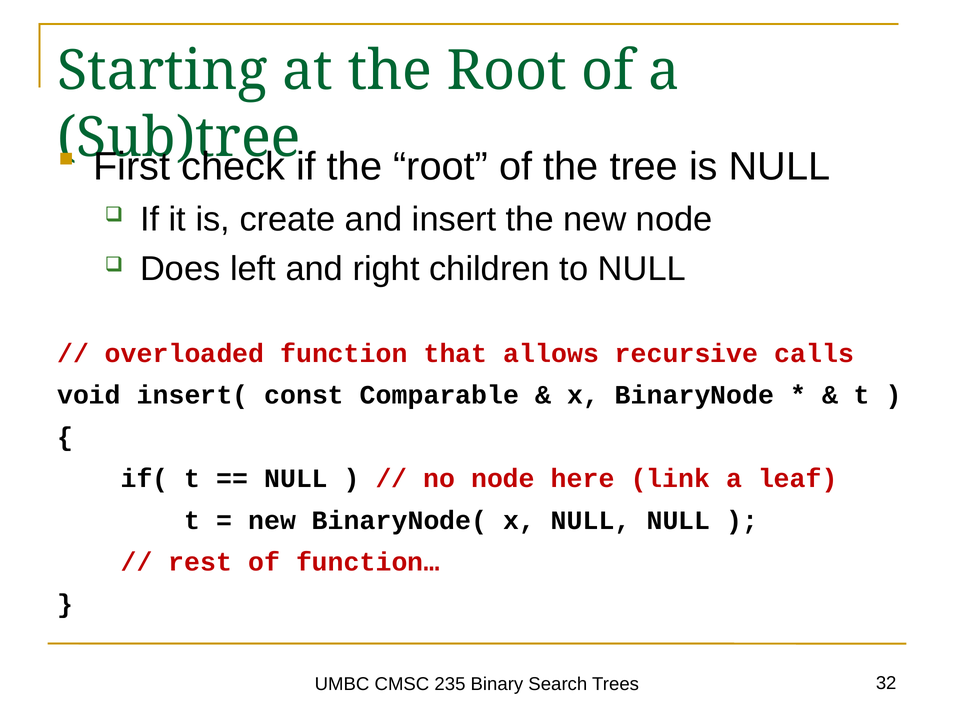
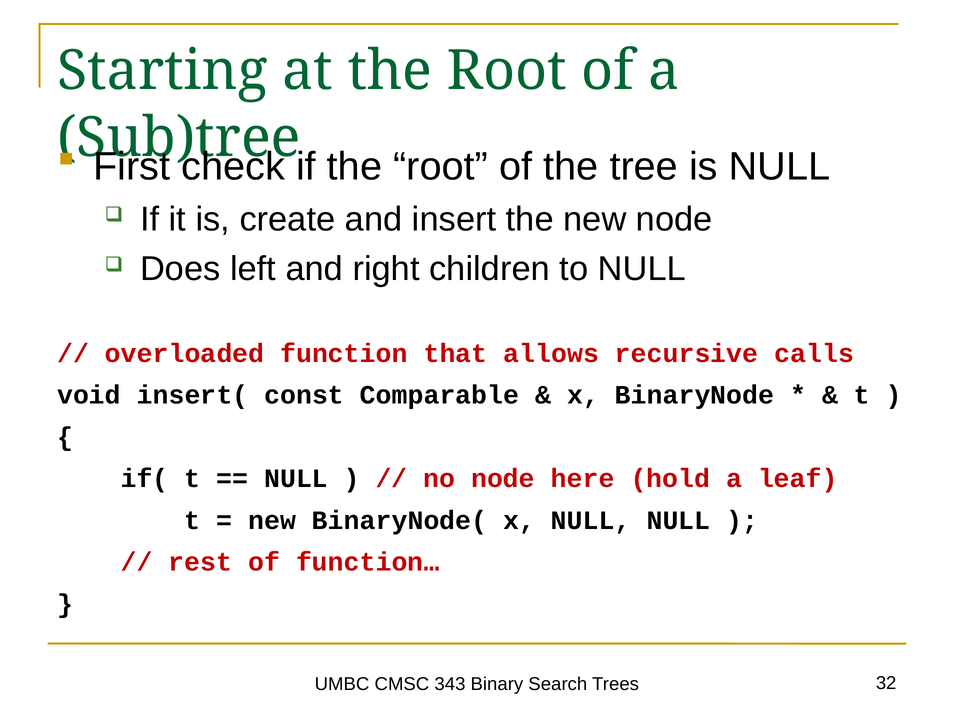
link: link -> hold (670, 479)
235: 235 -> 343 (450, 684)
